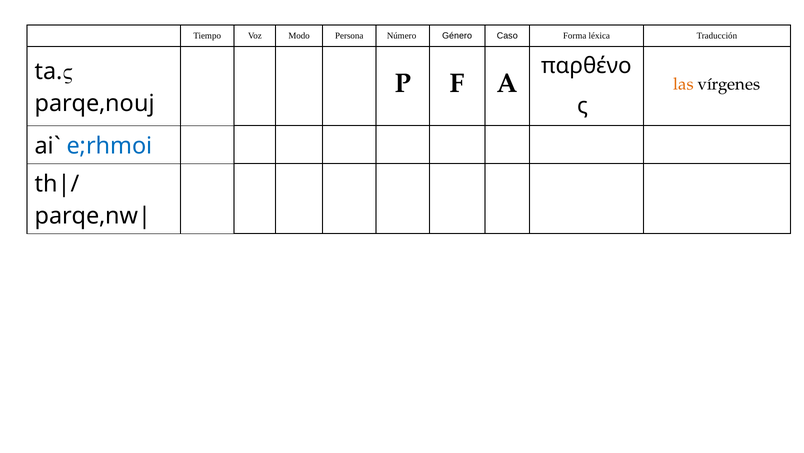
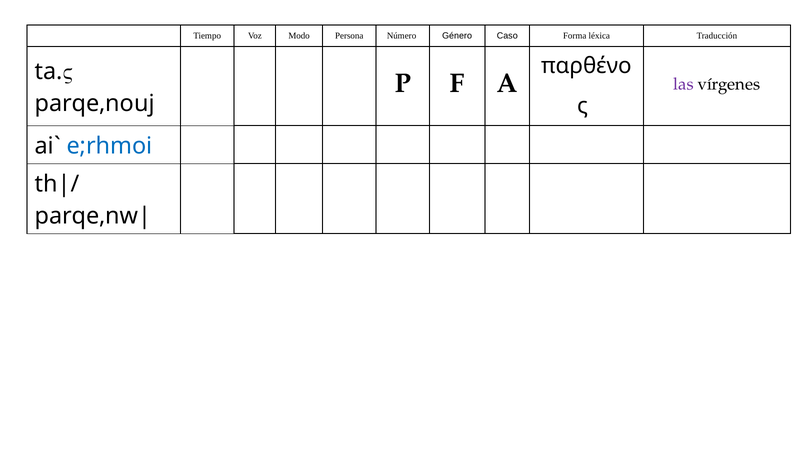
las colour: orange -> purple (683, 84)
